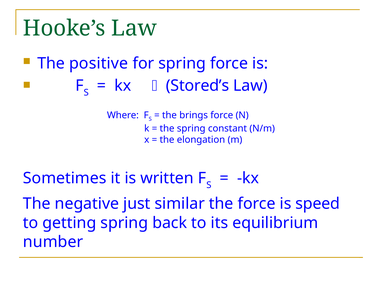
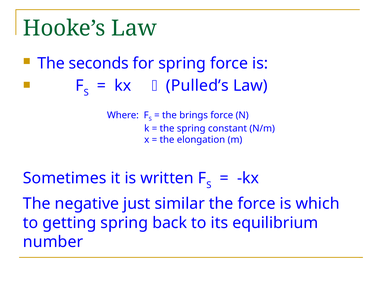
positive: positive -> seconds (99, 64)
Stored’s: Stored’s -> Pulled’s (197, 86)
speed: speed -> which (318, 204)
